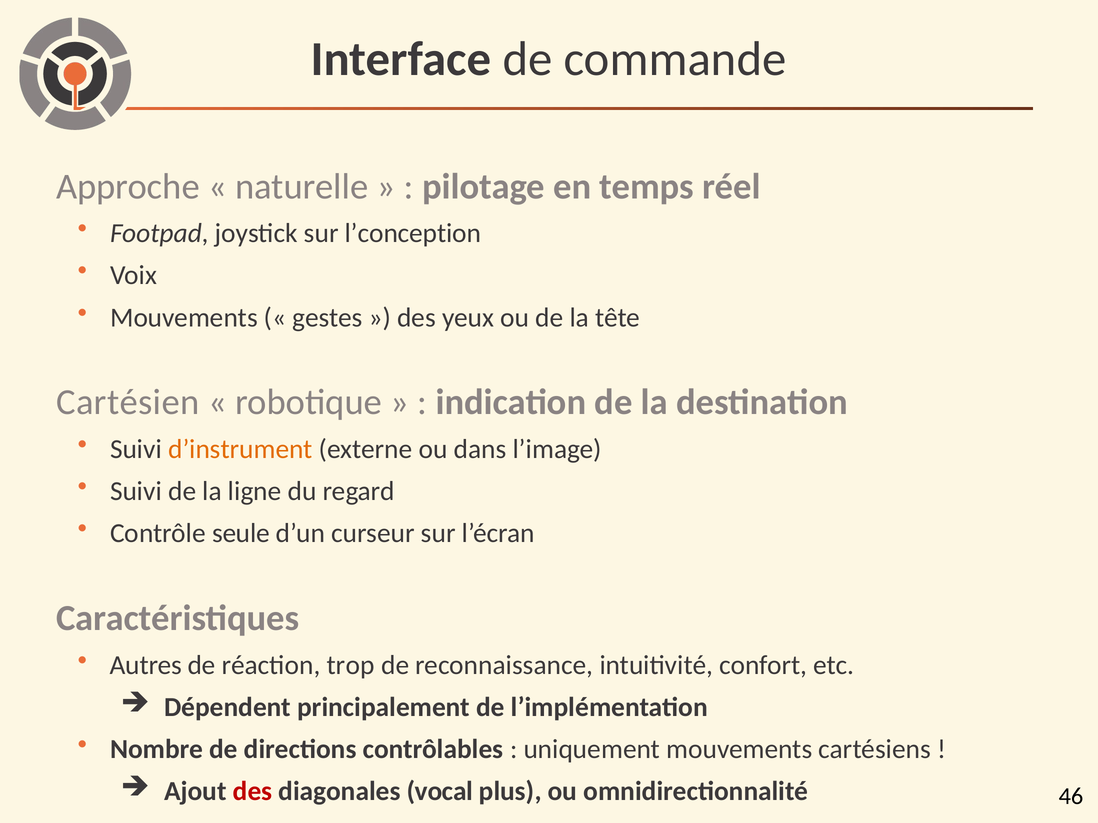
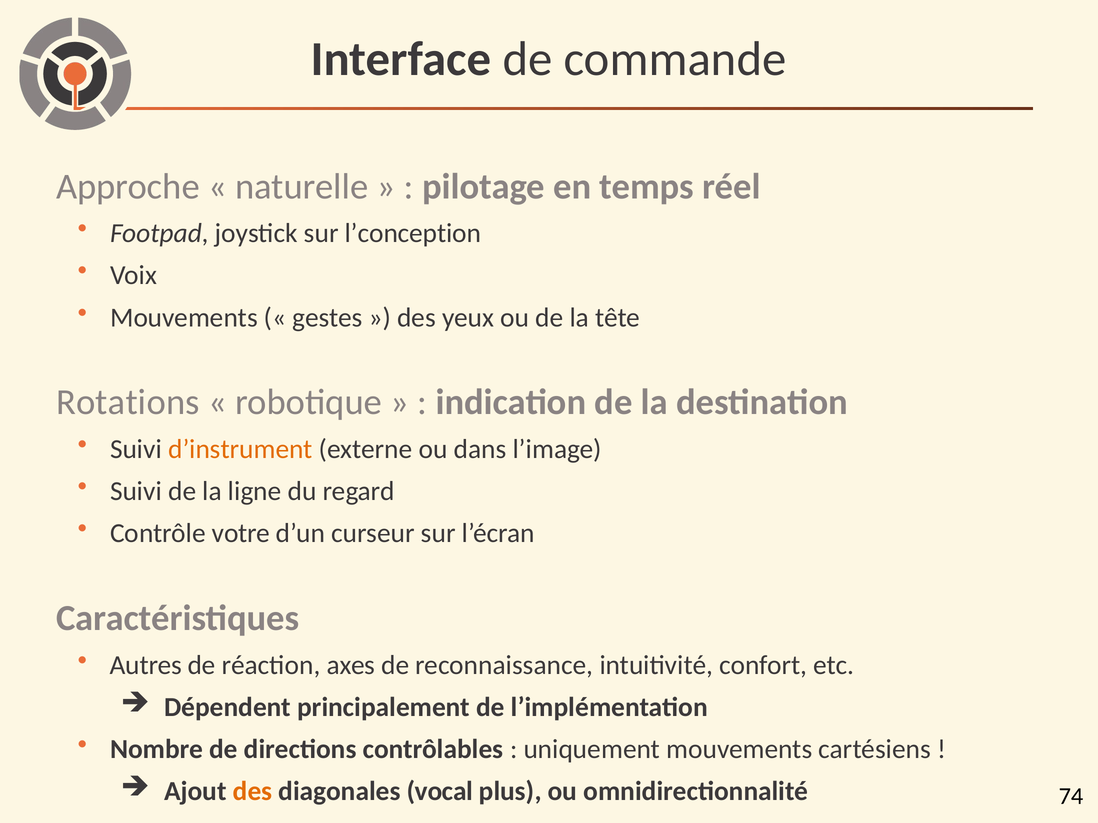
Cartésien: Cartésien -> Rotations (128, 403)
seule: seule -> votre (241, 534)
trop: trop -> axes (351, 665)
des colour: red -> orange (253, 792)
46: 46 -> 74 (1071, 797)
